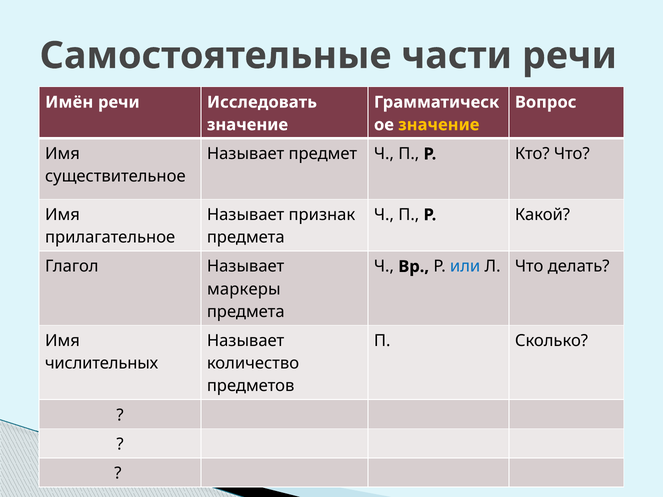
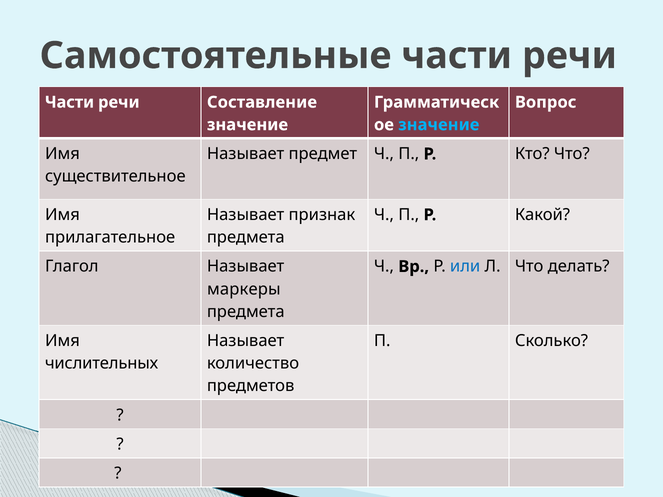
Имён: Имён -> Части (69, 102)
Исследовать: Исследовать -> Составление (262, 102)
значение colour: yellow -> light blue (439, 125)
